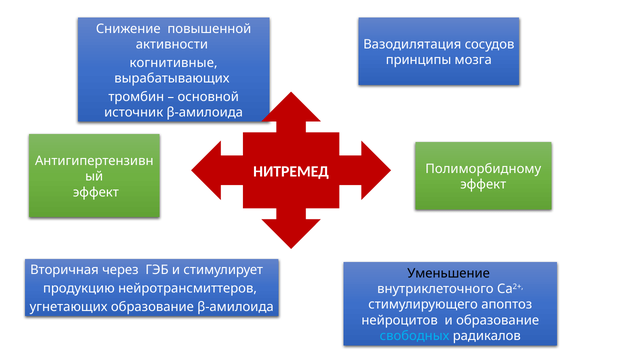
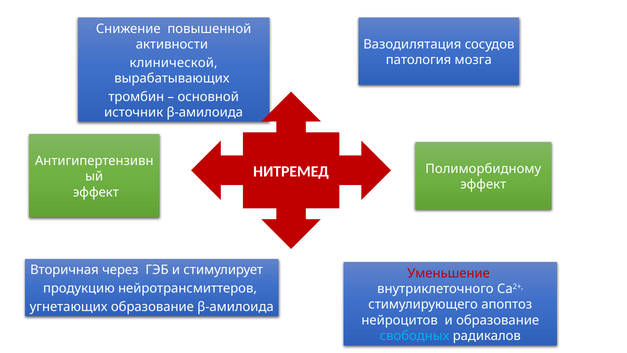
принципы: принципы -> патология (419, 60)
когнитивные: когнитивные -> клинической (174, 63)
Уменьшение colour: black -> red (449, 273)
